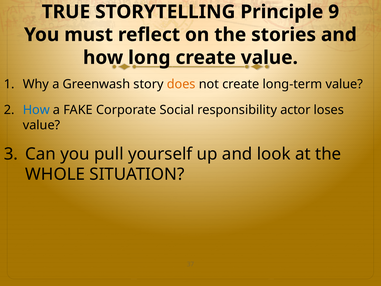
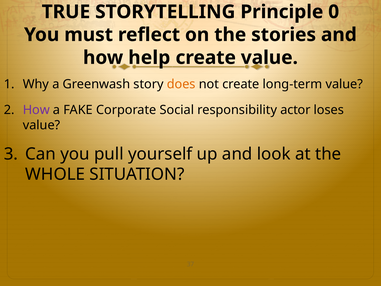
9: 9 -> 0 (334, 12)
long: long -> help (149, 58)
How colour: blue -> purple (36, 110)
